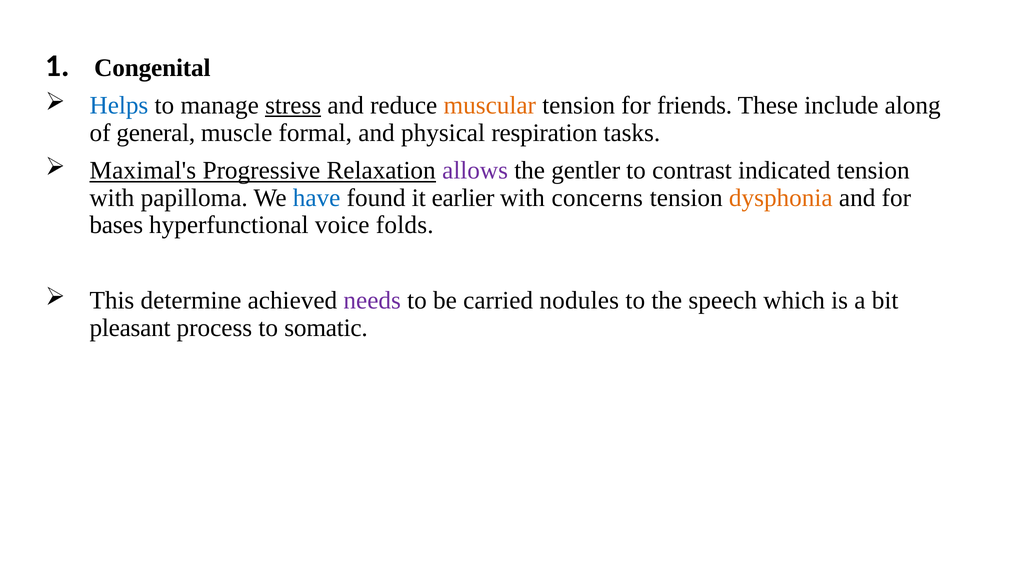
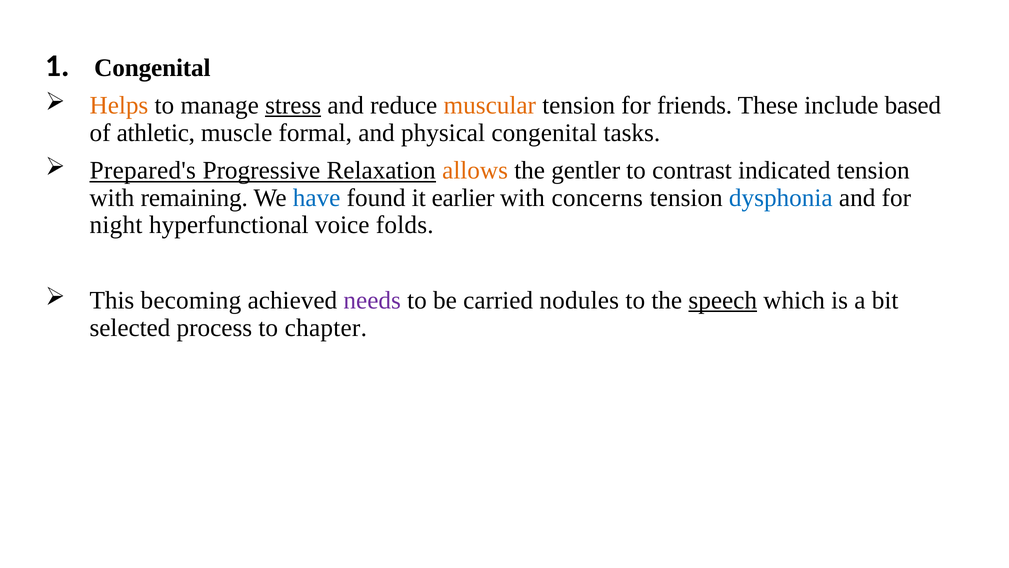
Helps colour: blue -> orange (119, 105)
along: along -> based (913, 105)
general: general -> athletic (156, 133)
physical respiration: respiration -> congenital (544, 133)
Maximal's: Maximal's -> Prepared's (143, 170)
allows colour: purple -> orange (475, 170)
papilloma: papilloma -> remaining (194, 198)
dysphonia colour: orange -> blue (781, 198)
bases: bases -> night (116, 225)
determine: determine -> becoming (191, 300)
speech underline: none -> present (723, 300)
pleasant: pleasant -> selected (130, 328)
somatic: somatic -> chapter (326, 328)
